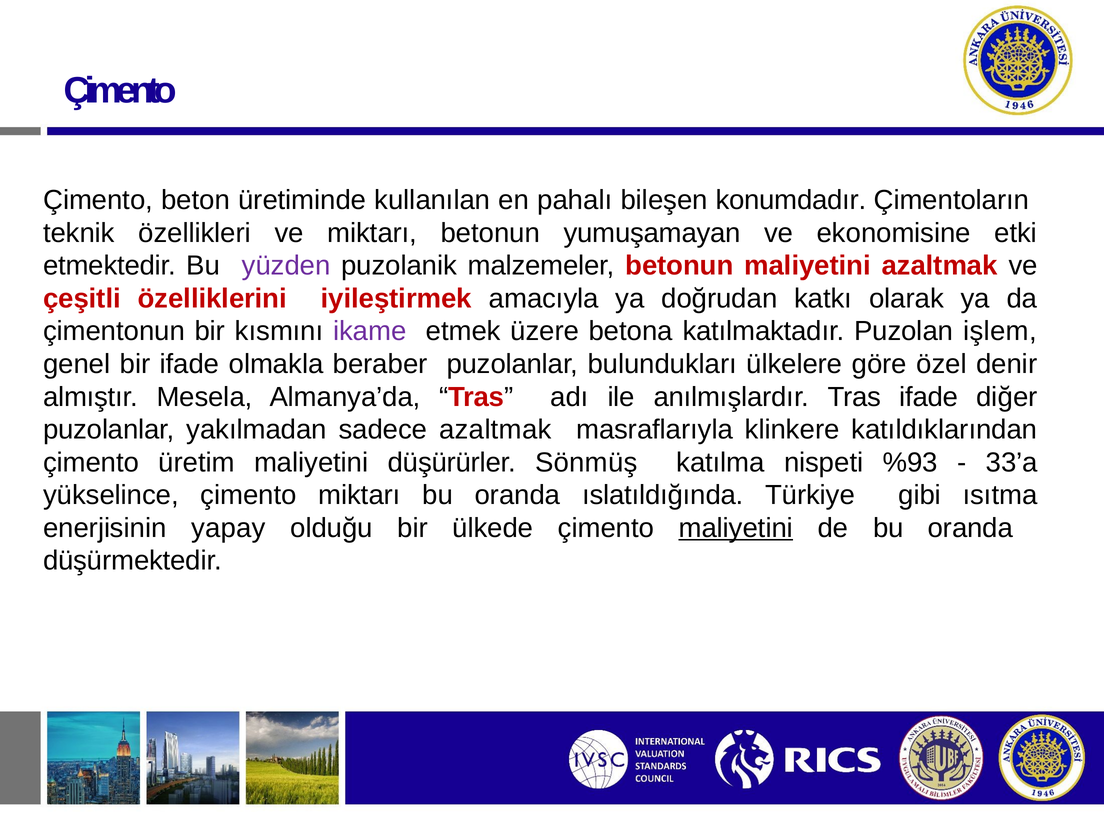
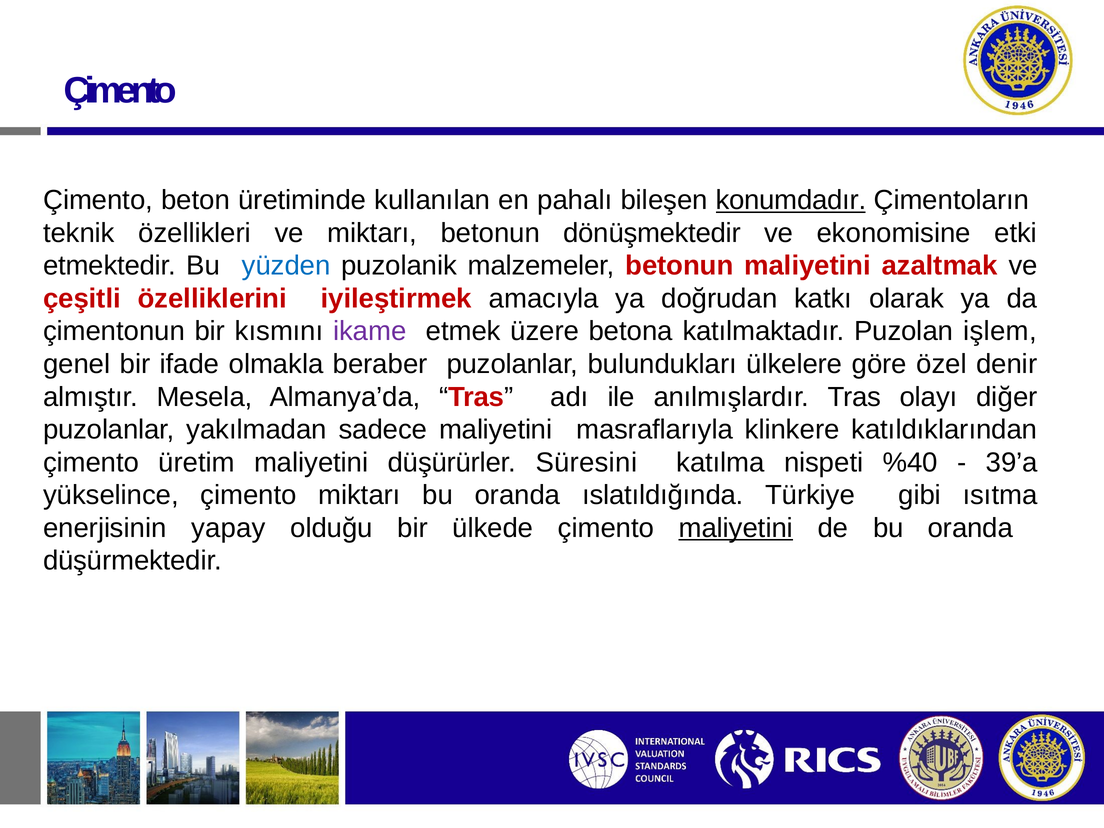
konumdadır underline: none -> present (791, 200)
yumuşamayan: yumuşamayan -> dönüşmektedir (652, 233)
yüzden colour: purple -> blue (286, 266)
Tras ifade: ifade -> olayı (929, 397)
sadece azaltmak: azaltmak -> maliyetini (496, 430)
Sönmüş: Sönmüş -> Süresini (586, 462)
%93: %93 -> %40 (910, 462)
33’a: 33’a -> 39’a (1012, 462)
